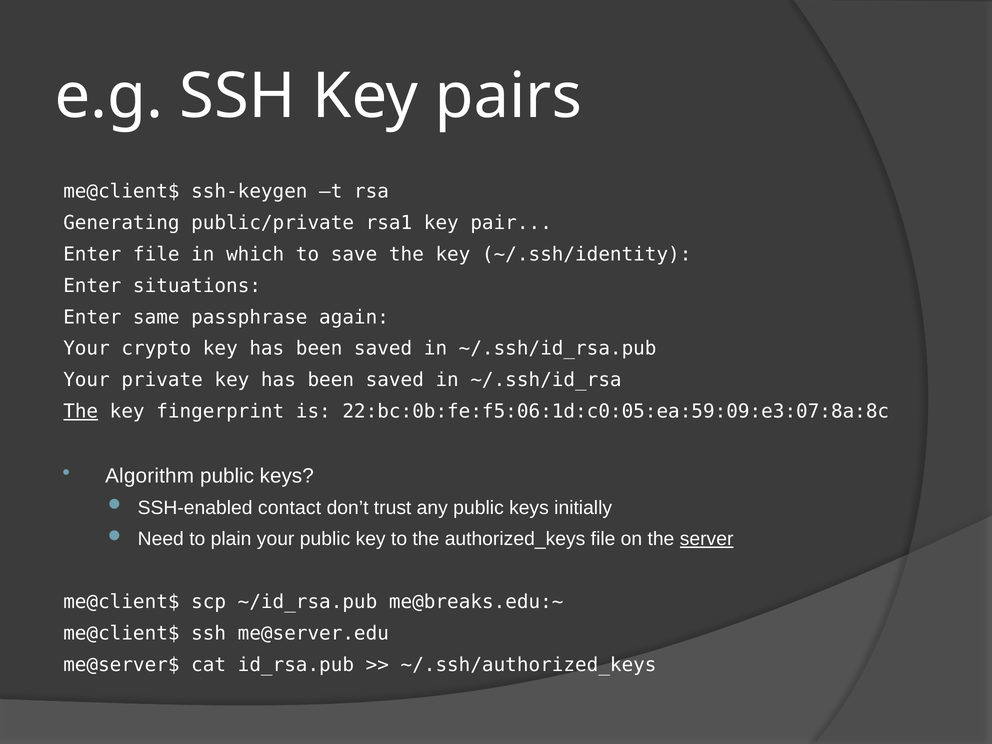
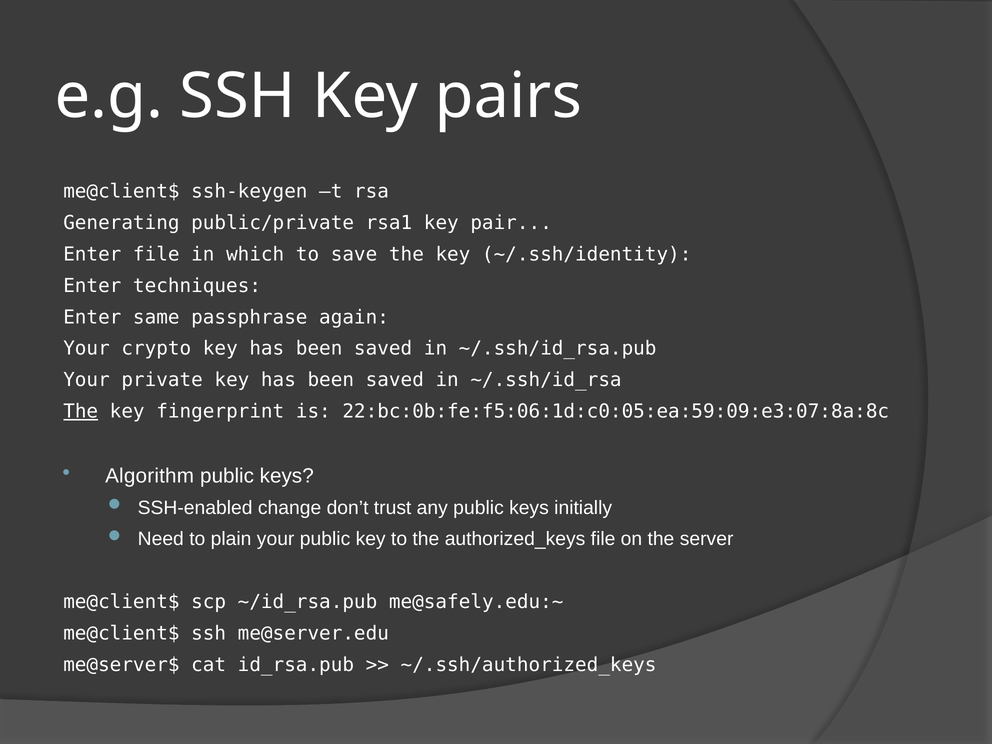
situations: situations -> techniques (197, 286)
contact: contact -> change (290, 508)
server underline: present -> none (707, 539)
me@breaks.edu:~: me@breaks.edu:~ -> me@safely.edu:~ (476, 602)
